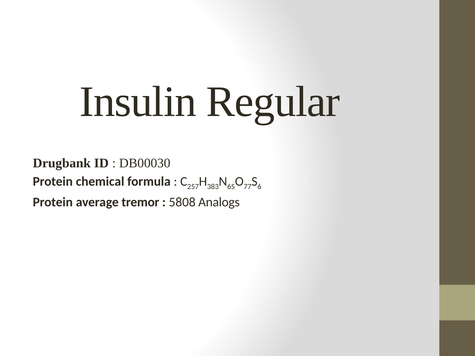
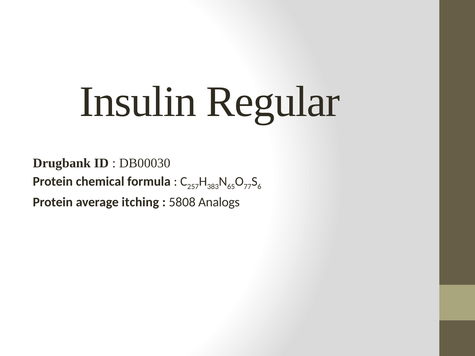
tremor: tremor -> itching (140, 202)
